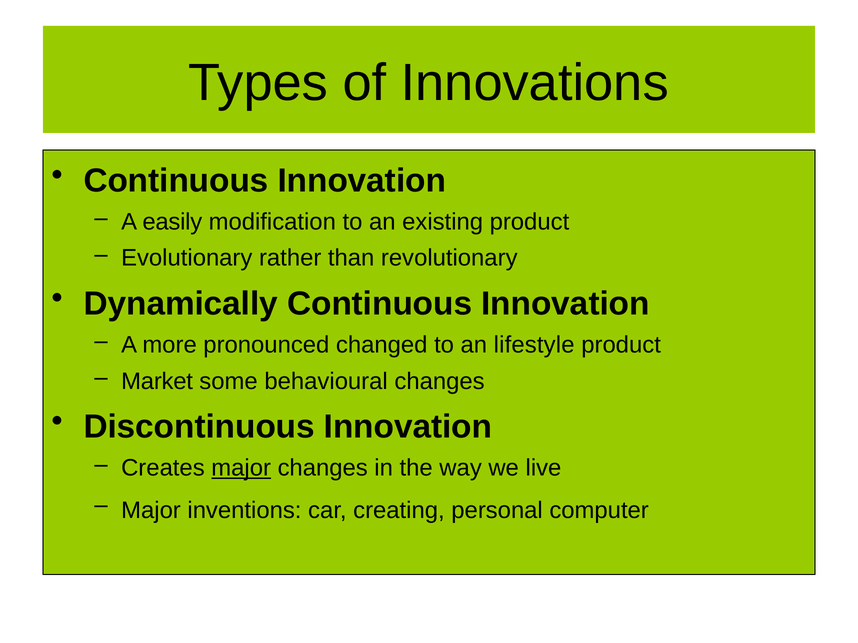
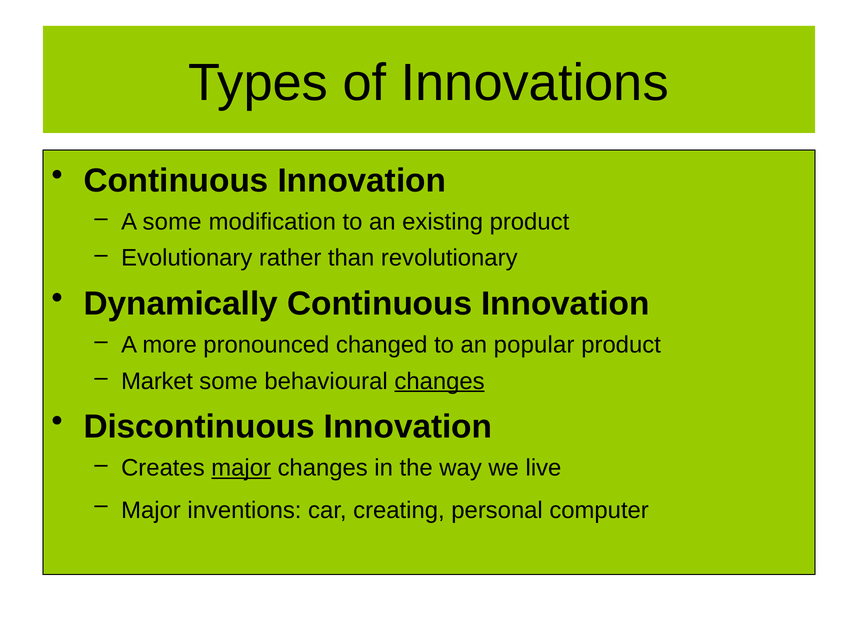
A easily: easily -> some (172, 222)
lifestyle: lifestyle -> popular (534, 345)
changes underline: none -> present (440, 381)
